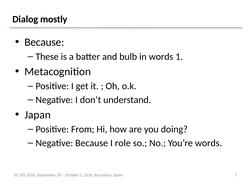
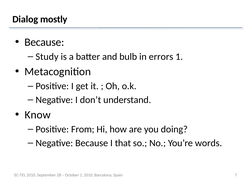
These: These -> Study (47, 57)
in words: words -> errors (161, 57)
Japan: Japan -> Know (38, 115)
role: role -> that (123, 143)
